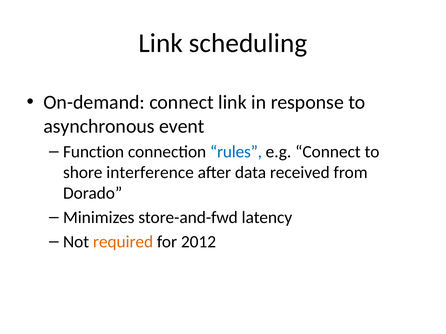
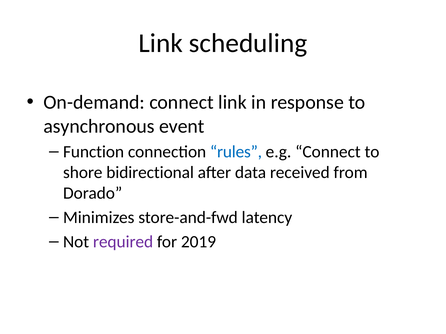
interference: interference -> bidirectional (150, 173)
required colour: orange -> purple (123, 242)
2012: 2012 -> 2019 (199, 242)
